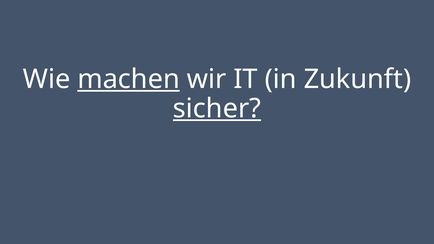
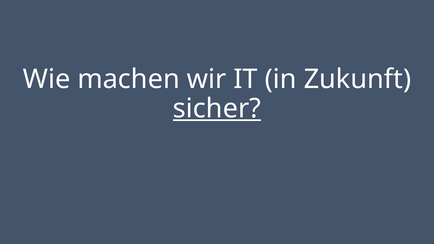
machen underline: present -> none (129, 79)
